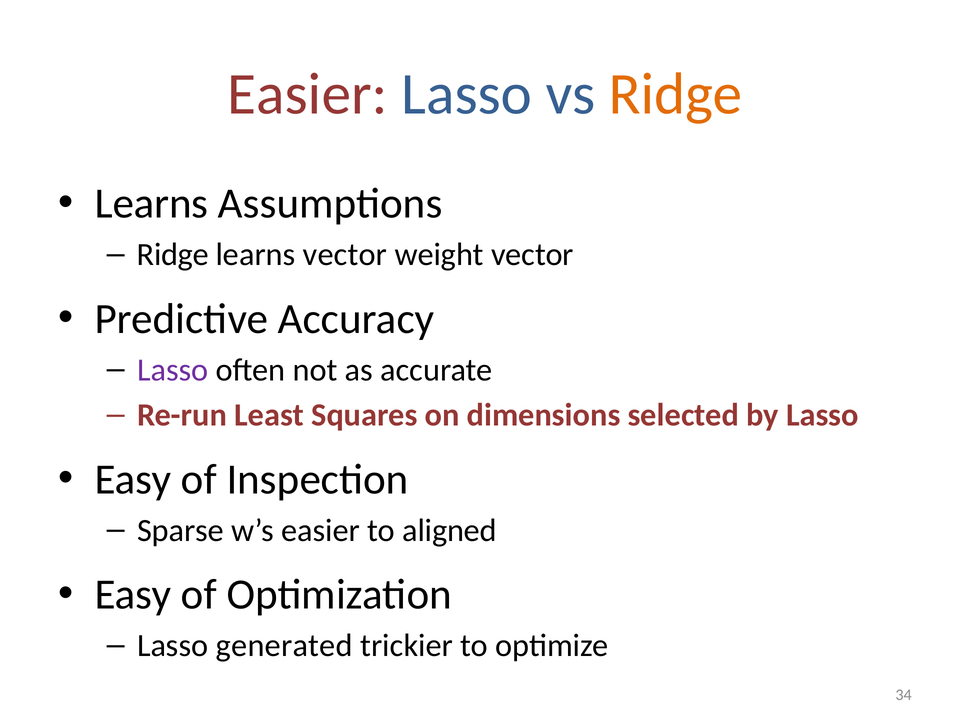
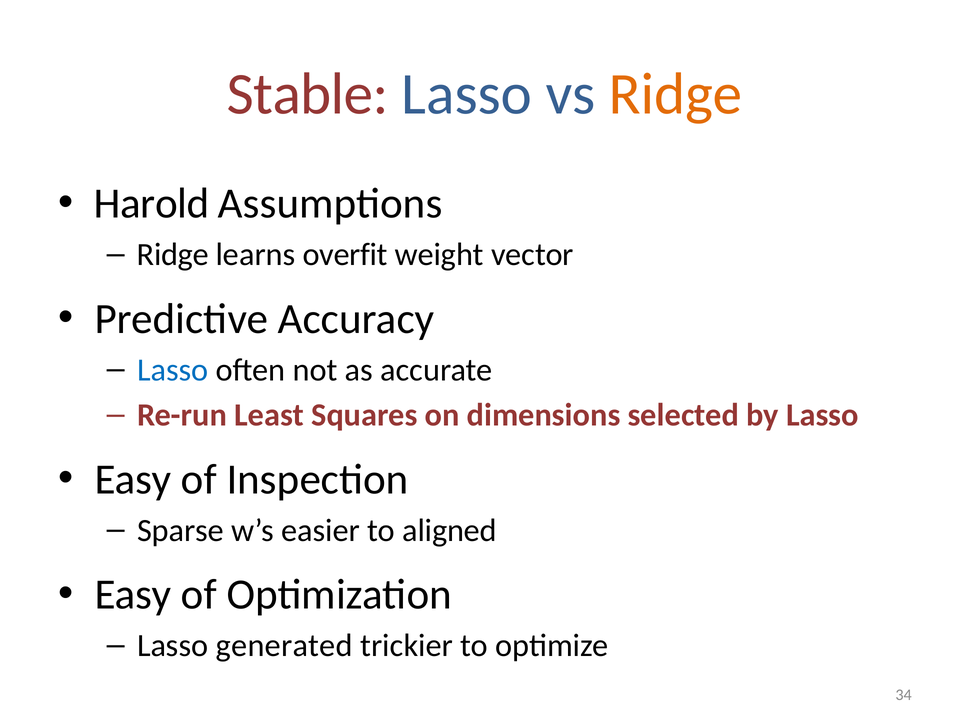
Easier: Easier -> Stable (308, 94)
Learns: Learns -> Harold (152, 204)
learns vector: vector -> overfit (345, 255)
Lasso colour: purple -> blue (173, 370)
